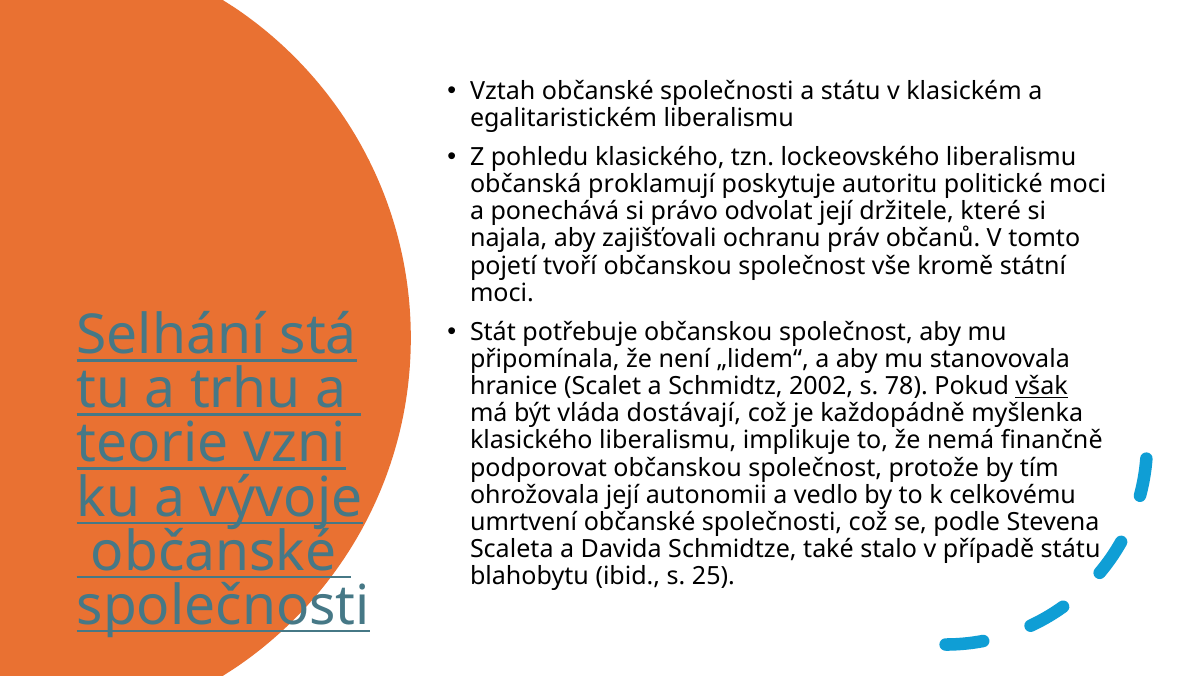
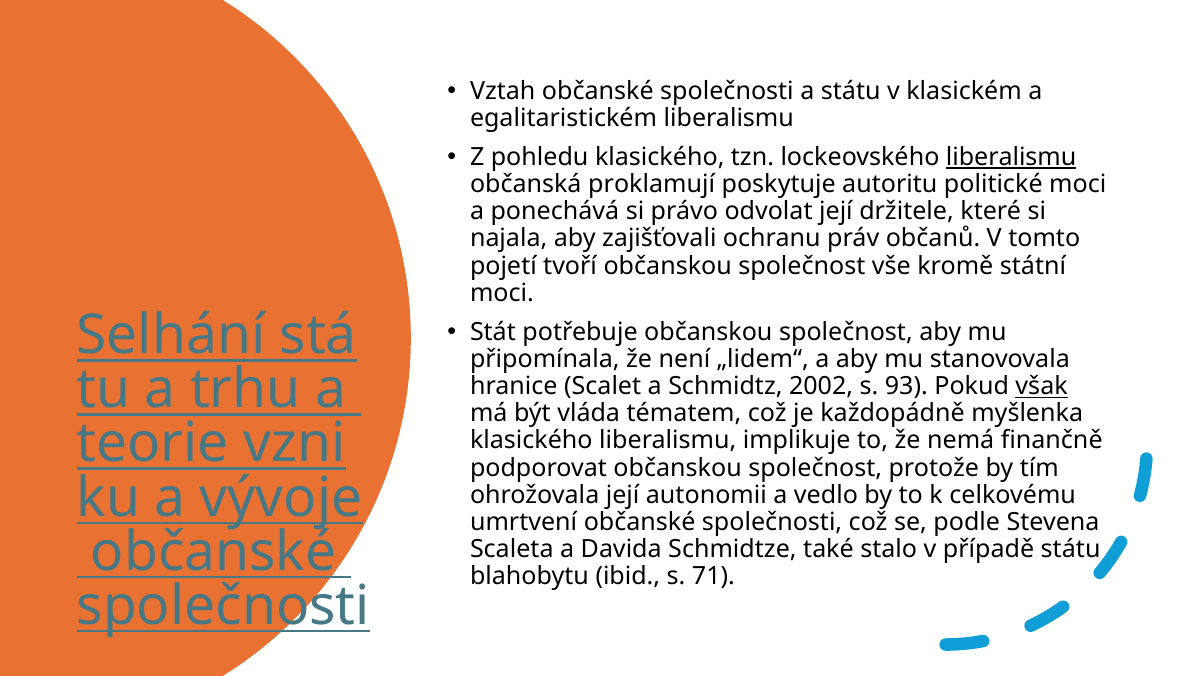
liberalismu underline: none -> present (1011, 157)
78: 78 -> 93 (906, 387)
dostávají: dostávají -> tématem (684, 414)
25: 25 -> 71 (713, 576)
